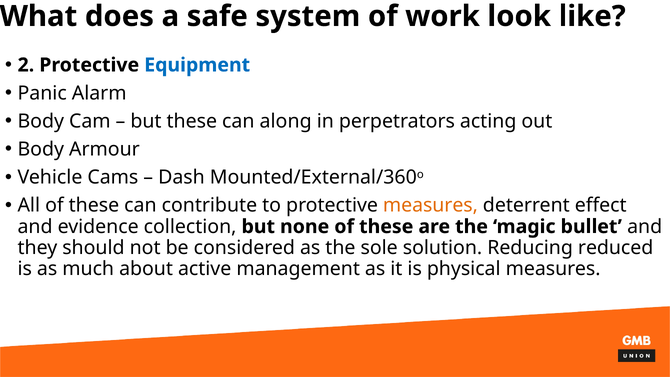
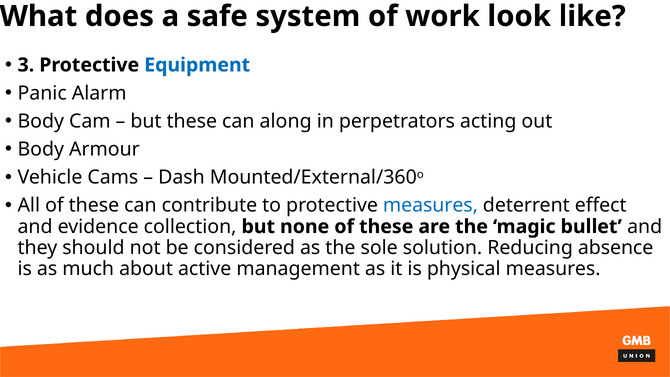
2: 2 -> 3 (26, 65)
measures colour: orange -> blue (430, 205)
reduced: reduced -> absence (616, 248)
